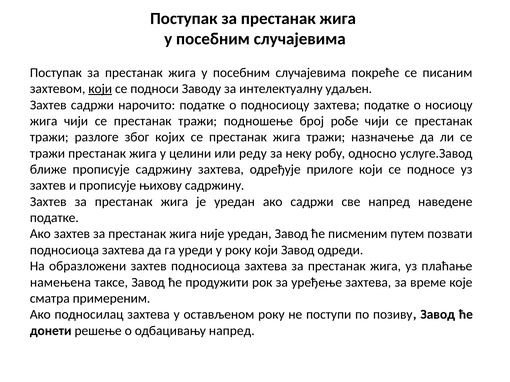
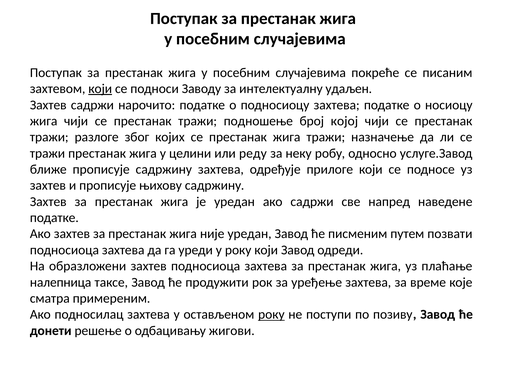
робе: робе -> којој (344, 121)
намењена: намењена -> налепница (61, 283)
року underline: none -> present (271, 315)
одбацивању напред: напред -> жигови (232, 331)
